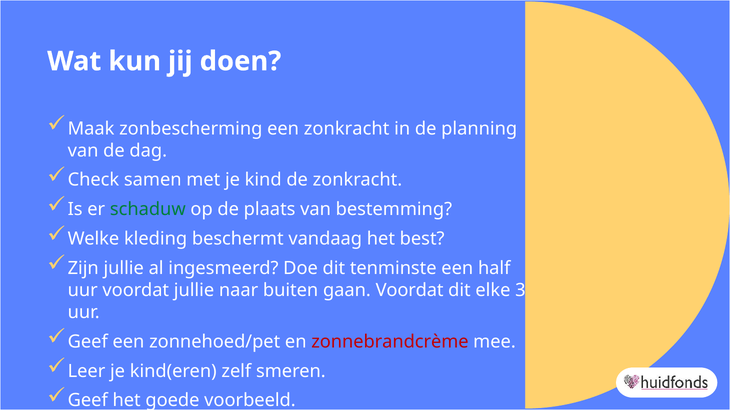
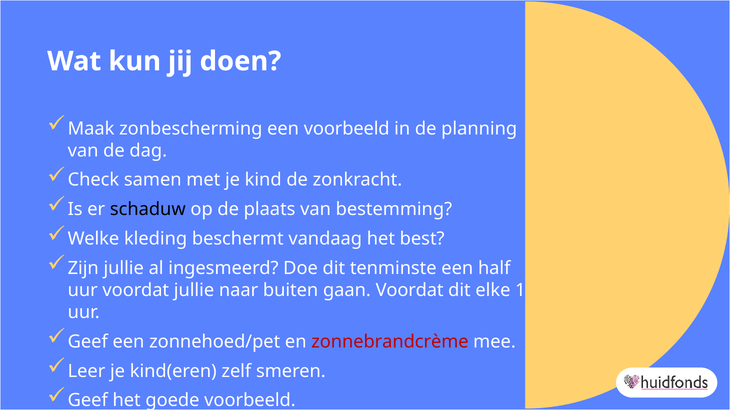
een zonkracht: zonkracht -> voorbeeld (347, 129)
schaduw colour: green -> black (148, 210)
3: 3 -> 1 (520, 291)
